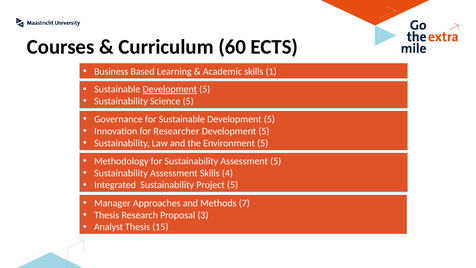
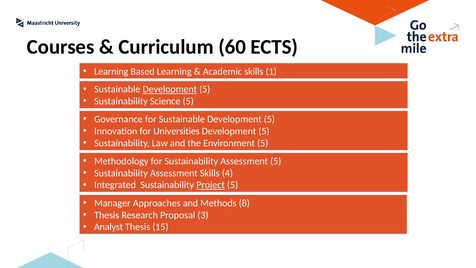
Business: Business -> Learning (111, 71)
Researcher: Researcher -> Universities (176, 131)
Project underline: none -> present (211, 185)
7: 7 -> 8 (244, 203)
